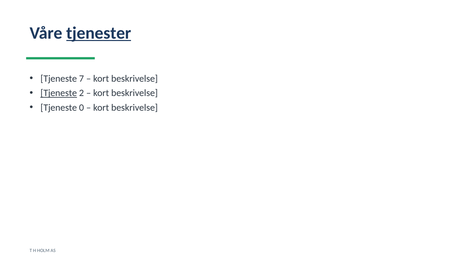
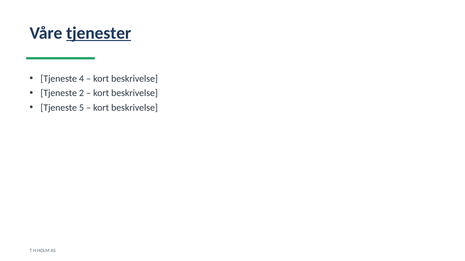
7: 7 -> 4 (82, 79)
Tjeneste underline: present -> none (59, 93)
0: 0 -> 5 (82, 108)
